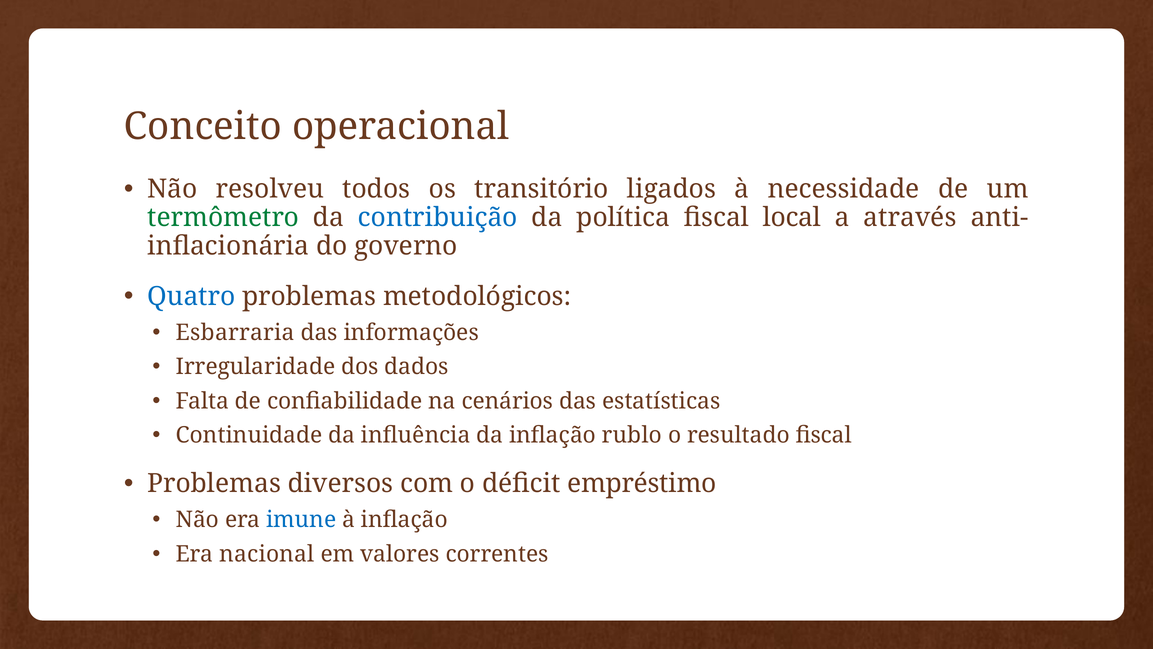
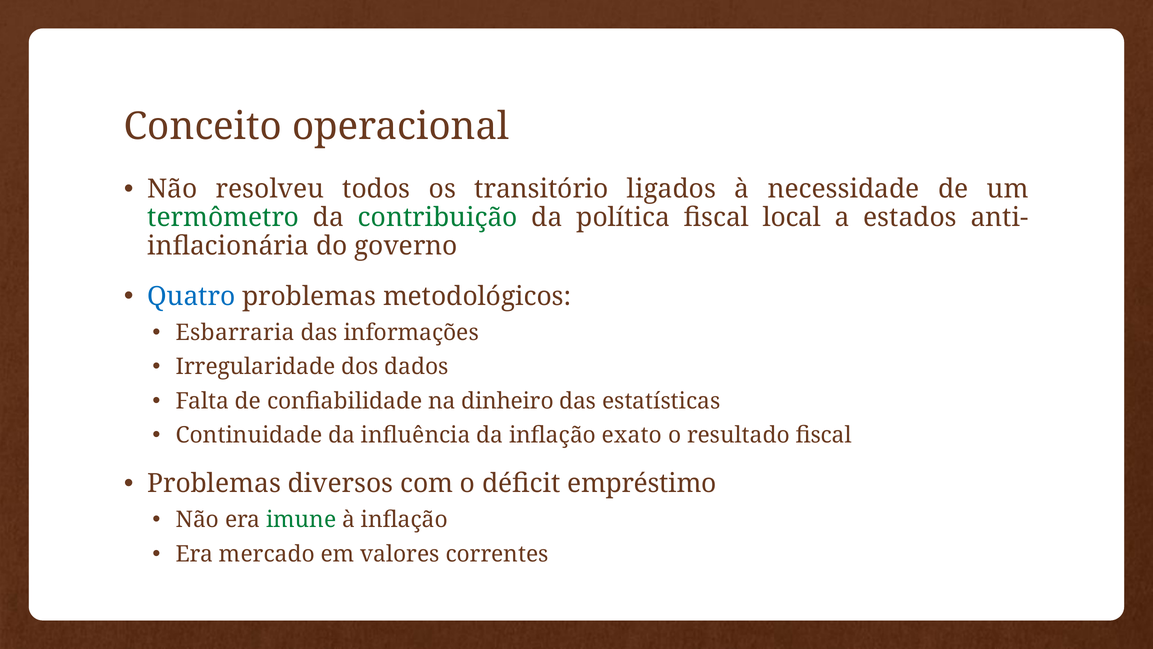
contribuição colour: blue -> green (438, 218)
através: através -> estados (910, 218)
cenários: cenários -> dinheiro (508, 401)
rublo: rublo -> exato (632, 435)
imune colour: blue -> green (301, 520)
nacional: nacional -> mercado (267, 554)
